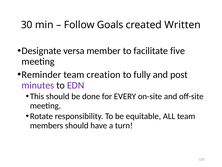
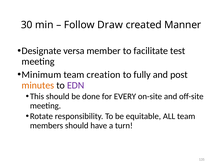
Goals: Goals -> Draw (110, 25)
Written: Written -> Manner (183, 25)
five: five -> test (178, 51)
Reminder: Reminder -> Minimum (41, 74)
minutes colour: purple -> orange (38, 85)
